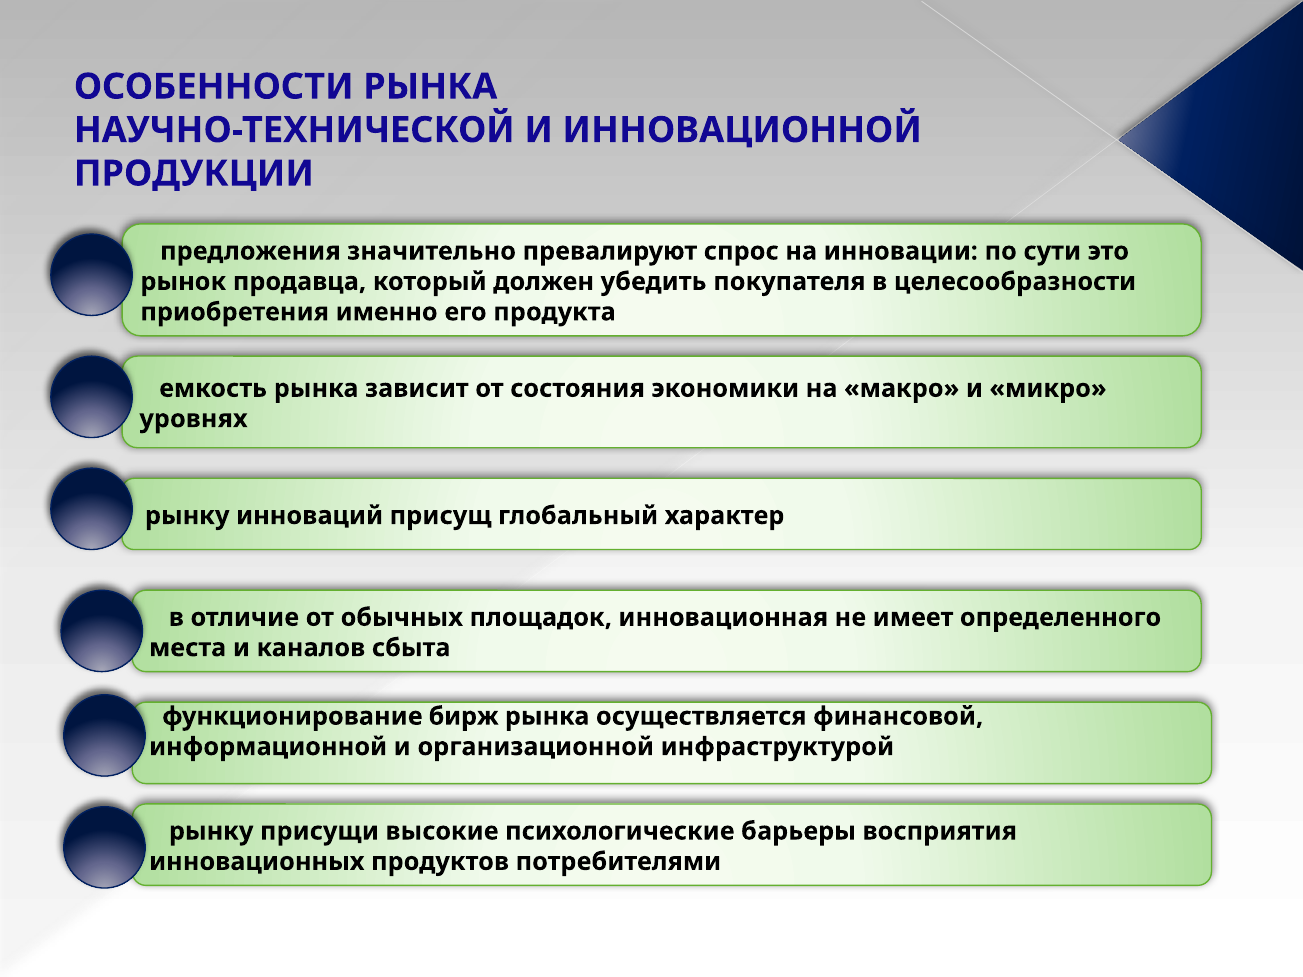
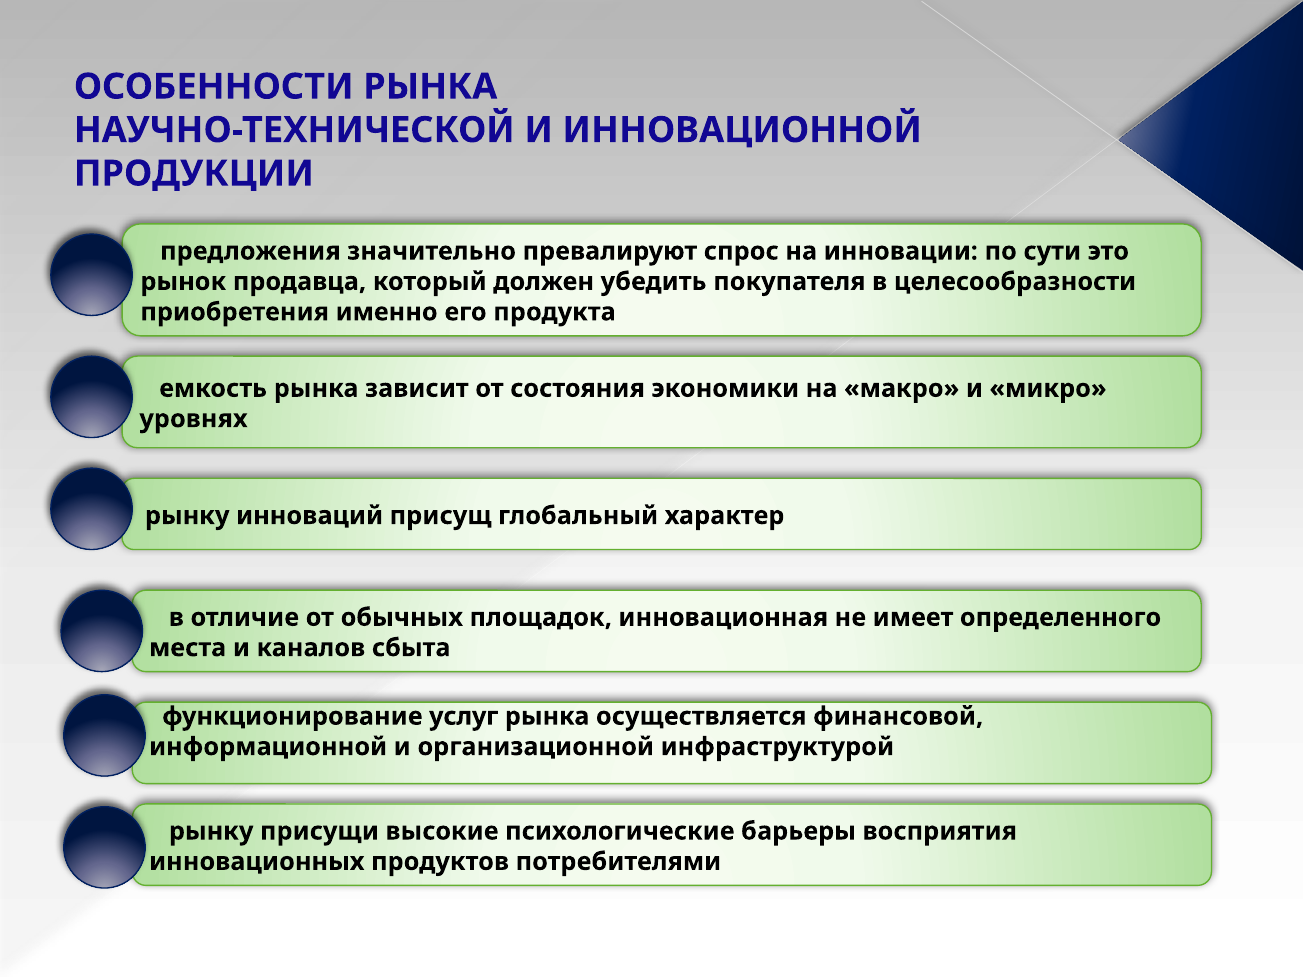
бирж: бирж -> услуг (464, 717)
